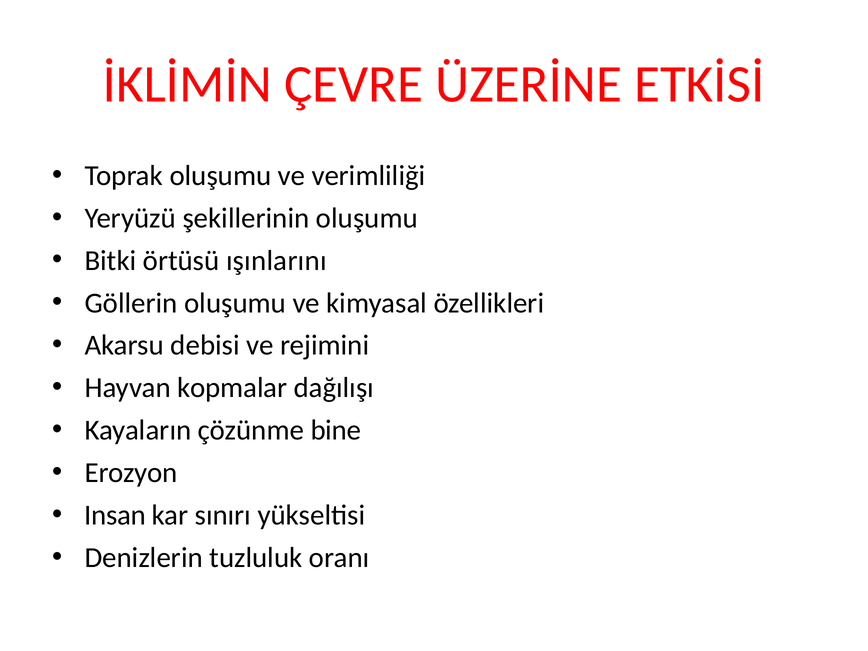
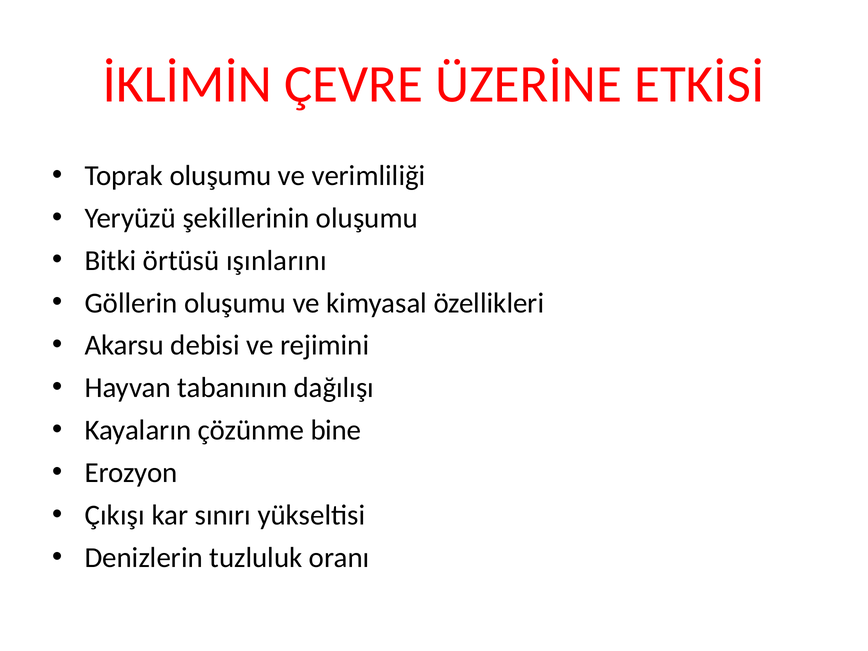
kopmalar: kopmalar -> tabanının (232, 388)
Insan: Insan -> Çıkışı (115, 515)
